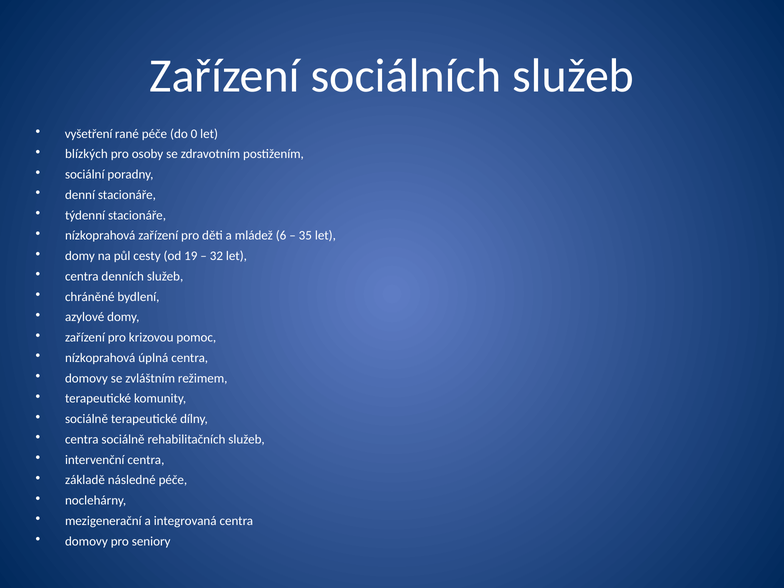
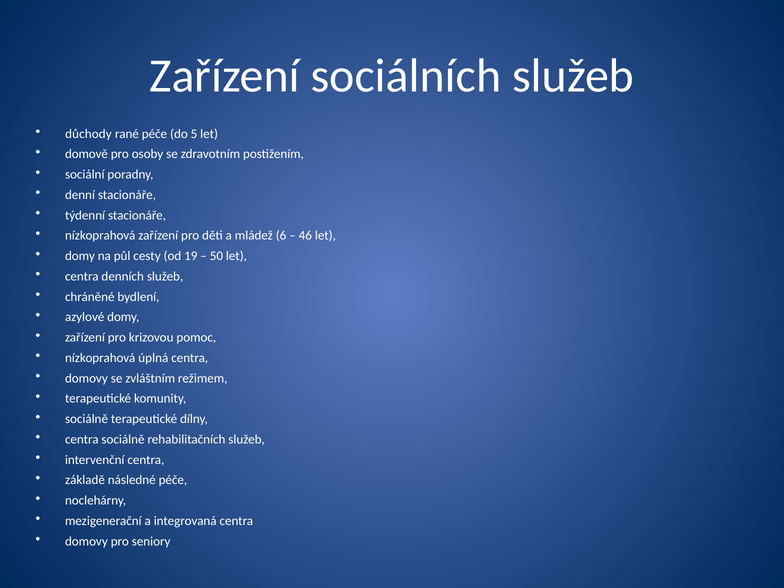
vyšetření: vyšetření -> důchody (88, 134)
0: 0 -> 5 (194, 134)
blízkých: blízkých -> domově (86, 154)
35: 35 -> 46 (305, 236)
32: 32 -> 50 (216, 256)
